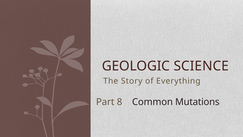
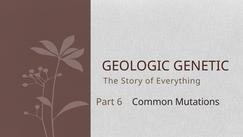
SCIENCE: SCIENCE -> GENETIC (201, 66)
8: 8 -> 6 (120, 102)
